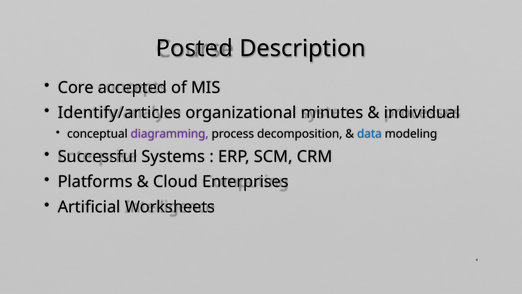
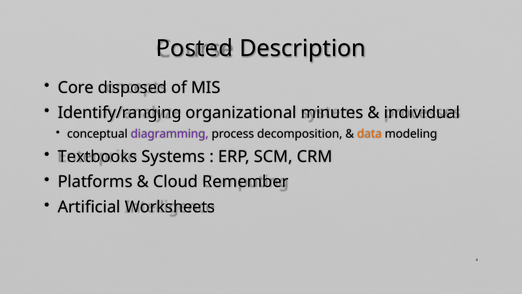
accepted: accepted -> disposed (133, 88)
Identify/articles: Identify/articles -> Identify/ranging (120, 113)
data colour: blue -> orange (369, 134)
Successful: Successful -> Textbooks (97, 156)
Enterprises: Enterprises -> Remember (245, 182)
